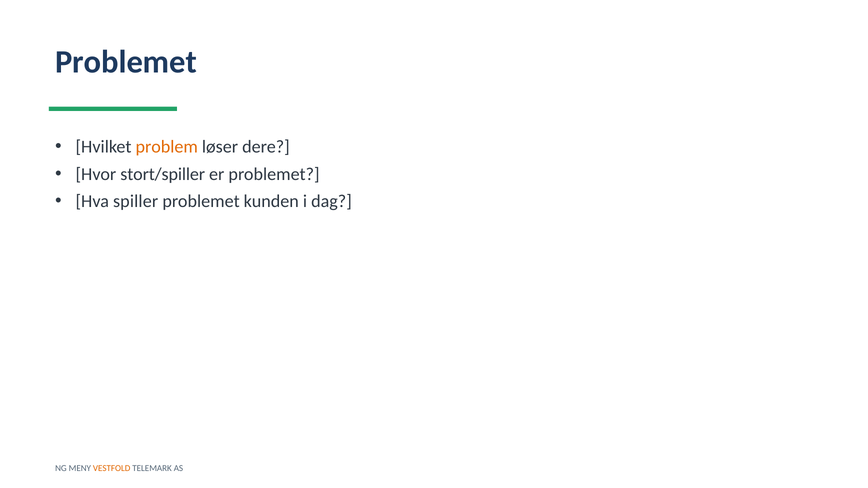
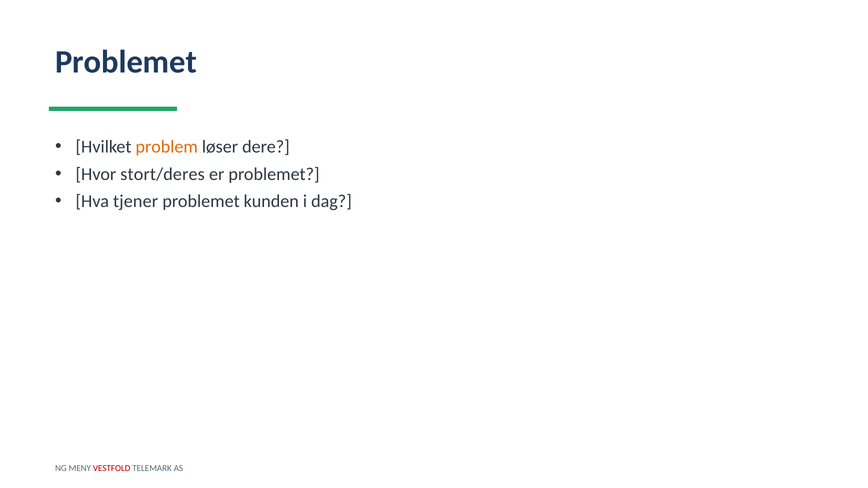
stort/spiller: stort/spiller -> stort/deres (163, 174)
spiller: spiller -> tjener (136, 201)
VESTFOLD colour: orange -> red (112, 468)
